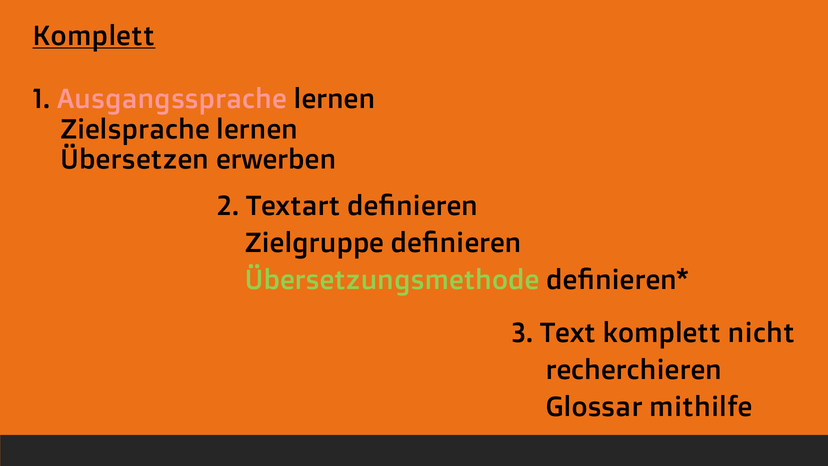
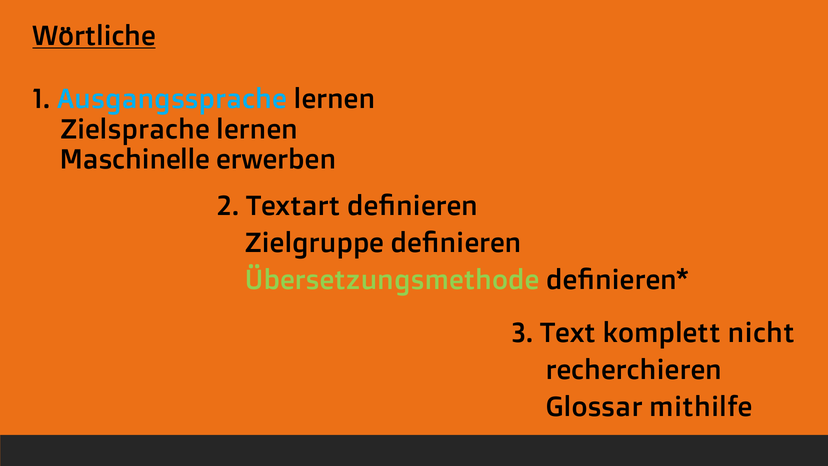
Komplett: Komplett -> Wörtliche (94, 36)
Ausgangssprache colour: pink -> light blue (172, 99)
Übersetzen: Übersetzen -> Maschinelle (135, 160)
